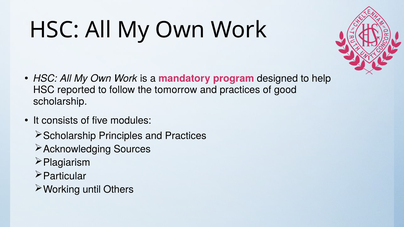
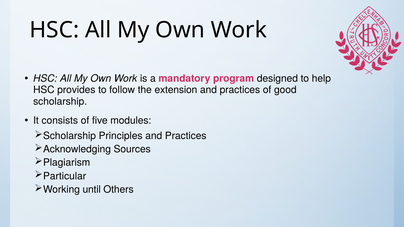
reported: reported -> provides (76, 90)
tomorrow: tomorrow -> extension (176, 90)
